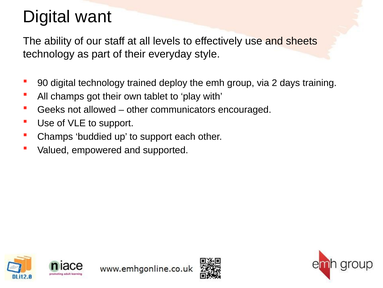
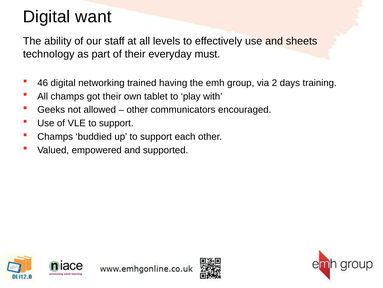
style: style -> must (207, 54)
90: 90 -> 46 (43, 83)
digital technology: technology -> networking (101, 83)
deploy: deploy -> having (173, 83)
